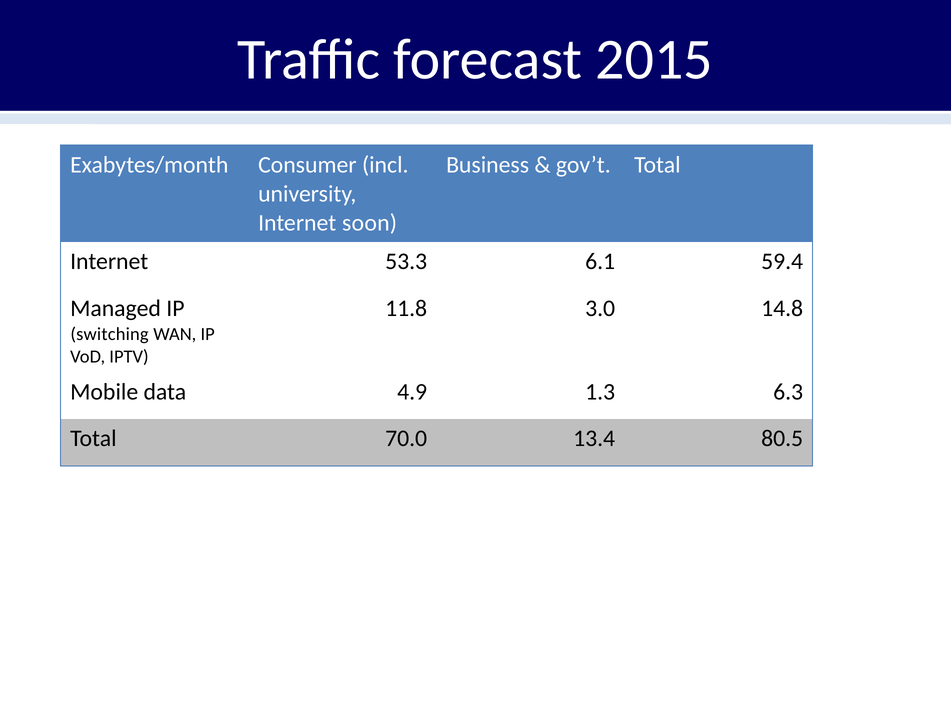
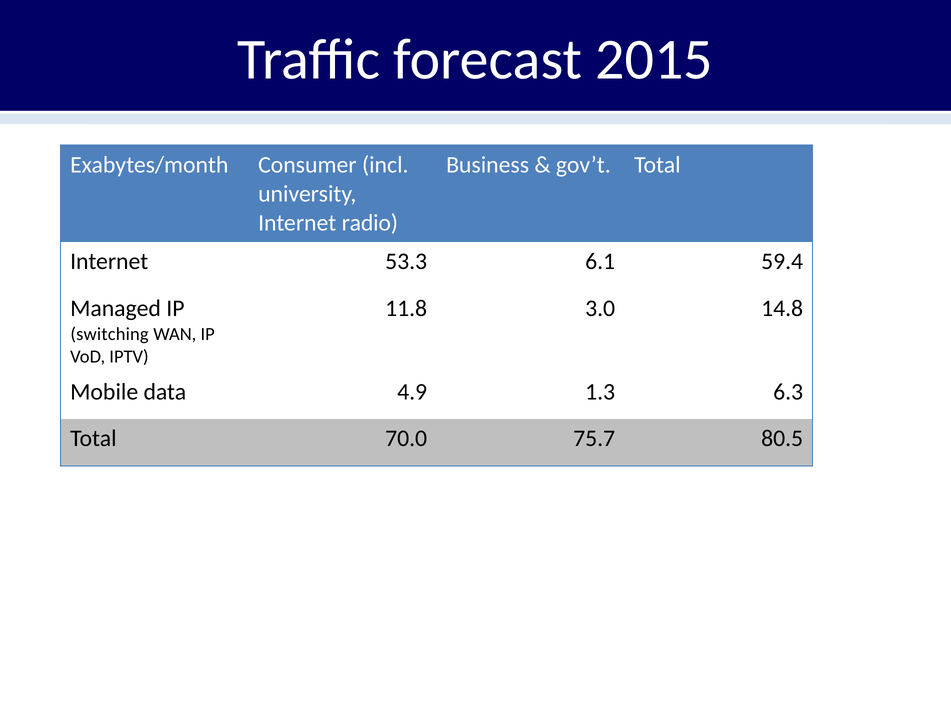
soon: soon -> radio (370, 223)
13.4: 13.4 -> 75.7 (594, 439)
